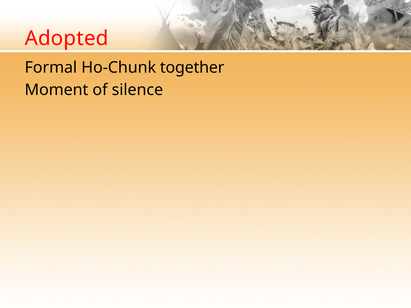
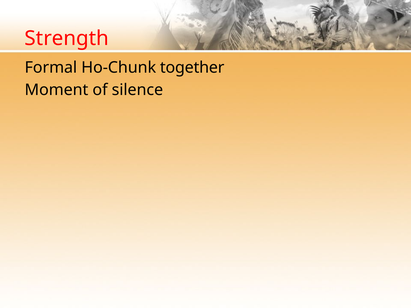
Adopted: Adopted -> Strength (67, 38)
